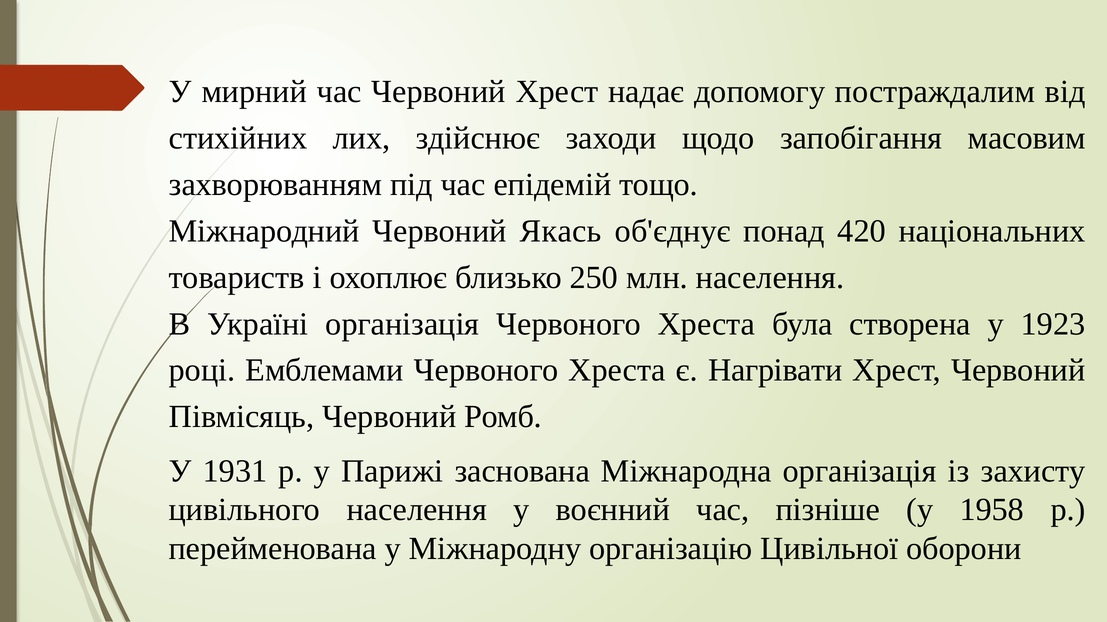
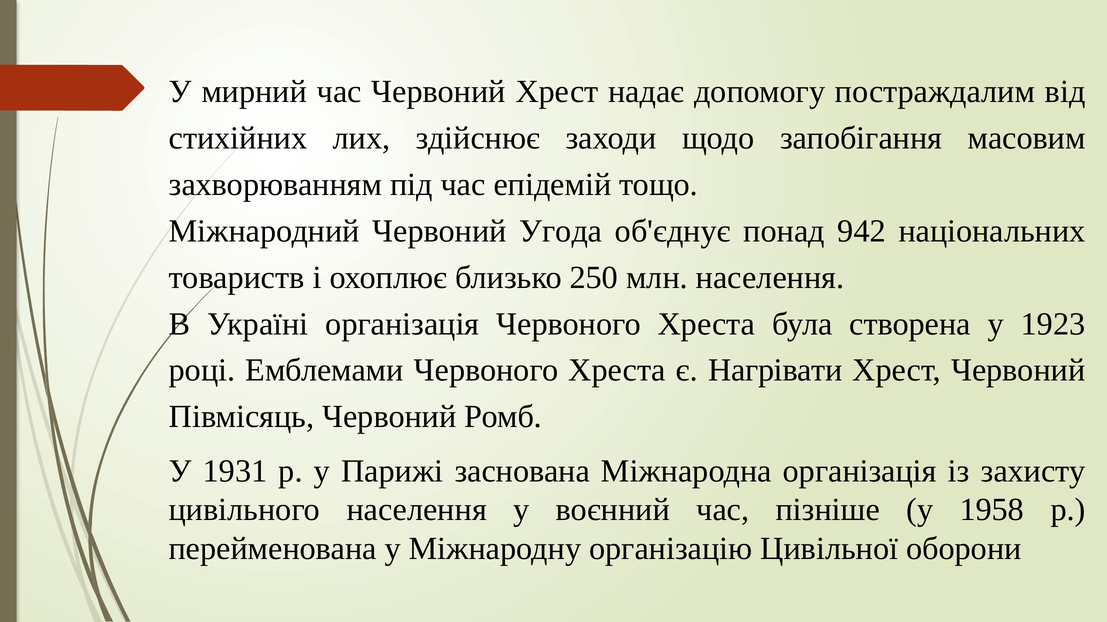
Якась: Якась -> Угода (561, 231)
420: 420 -> 942 (862, 231)
